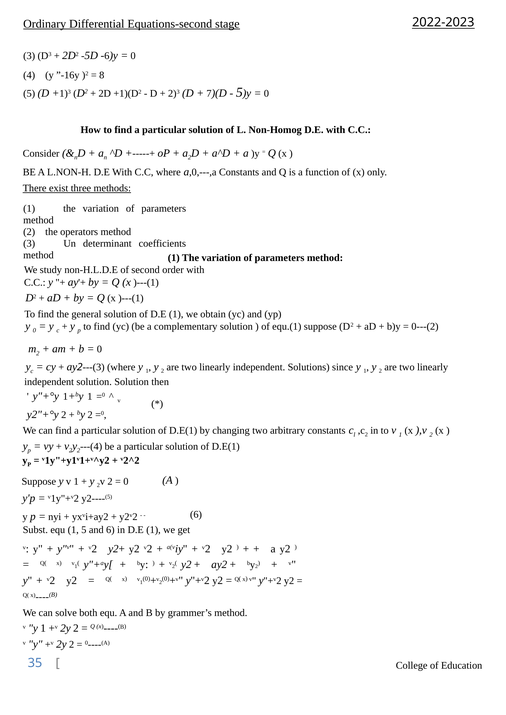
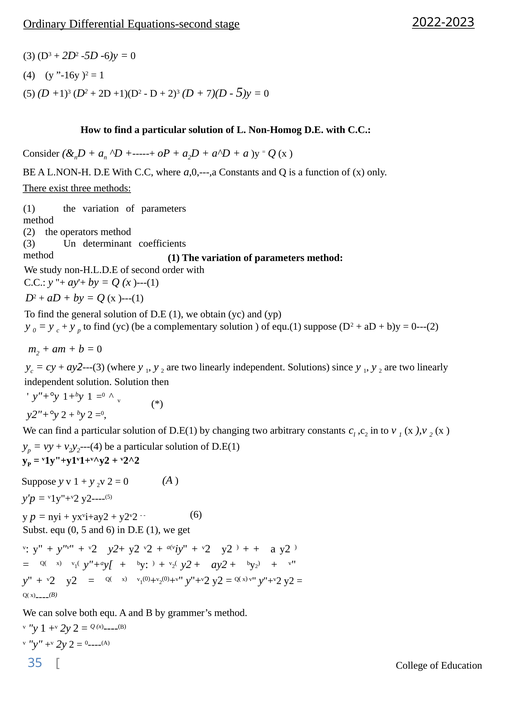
8: 8 -> 1 (102, 75)
equ 1: 1 -> 0 (73, 530)
